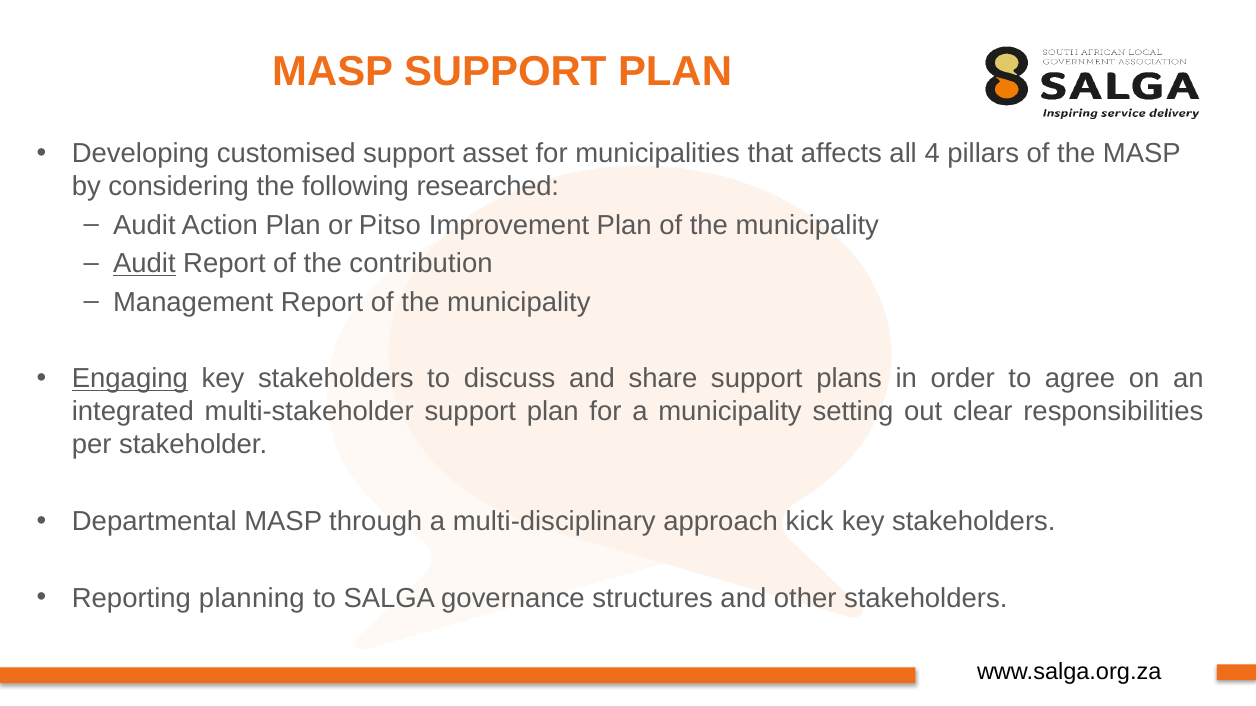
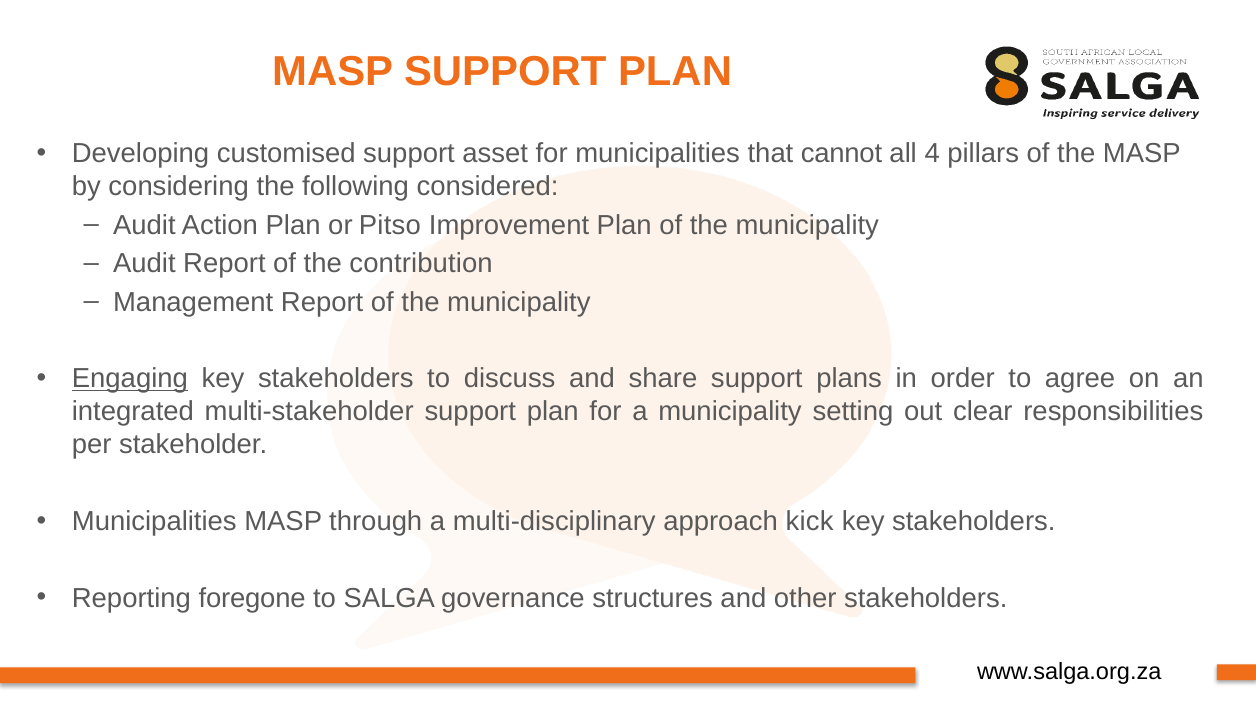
affects: affects -> cannot (842, 154)
researched: researched -> considered (488, 187)
Audit underline: present -> none (144, 264)
Departmental: Departmental -> Municipalities (154, 522)
planning: planning -> foregone (252, 599)
